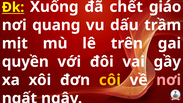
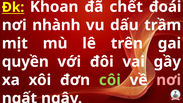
Xuống: Xuống -> Khoan (54, 7)
giáo: giáo -> đoái (165, 7)
quang: quang -> nhành (56, 25)
côi colour: yellow -> light green (110, 80)
